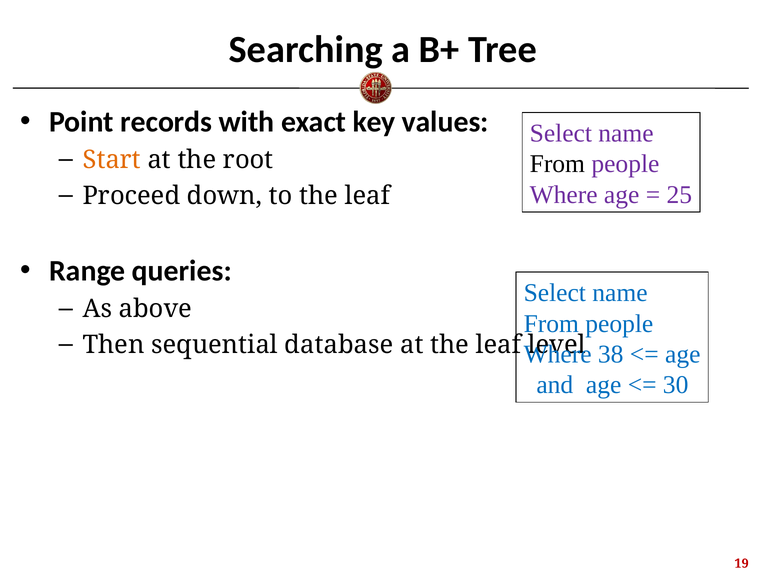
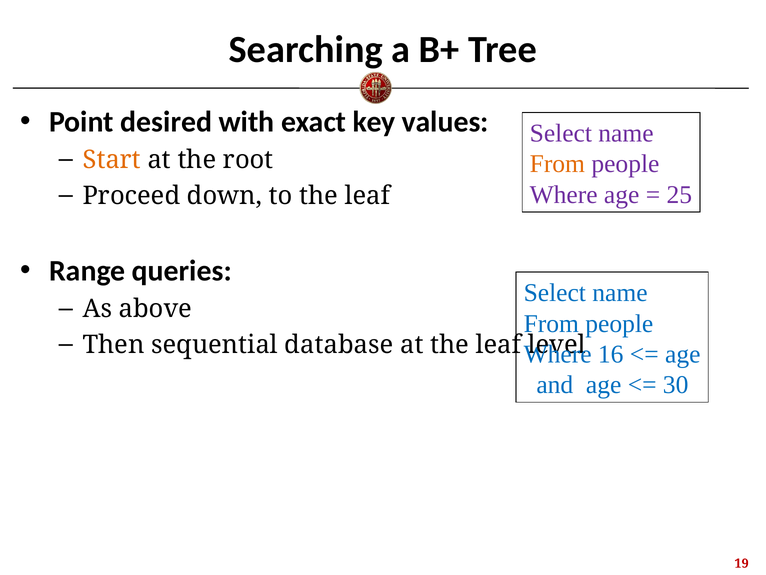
records: records -> desired (166, 122)
From colour: black -> orange (557, 164)
38: 38 -> 16 (611, 354)
